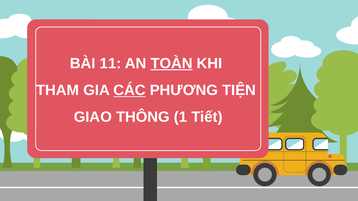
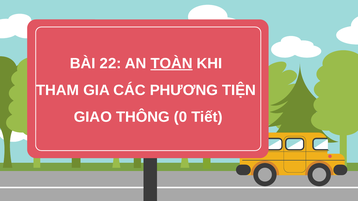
11: 11 -> 22 (111, 64)
CÁC underline: present -> none (130, 90)
1: 1 -> 0 (181, 117)
